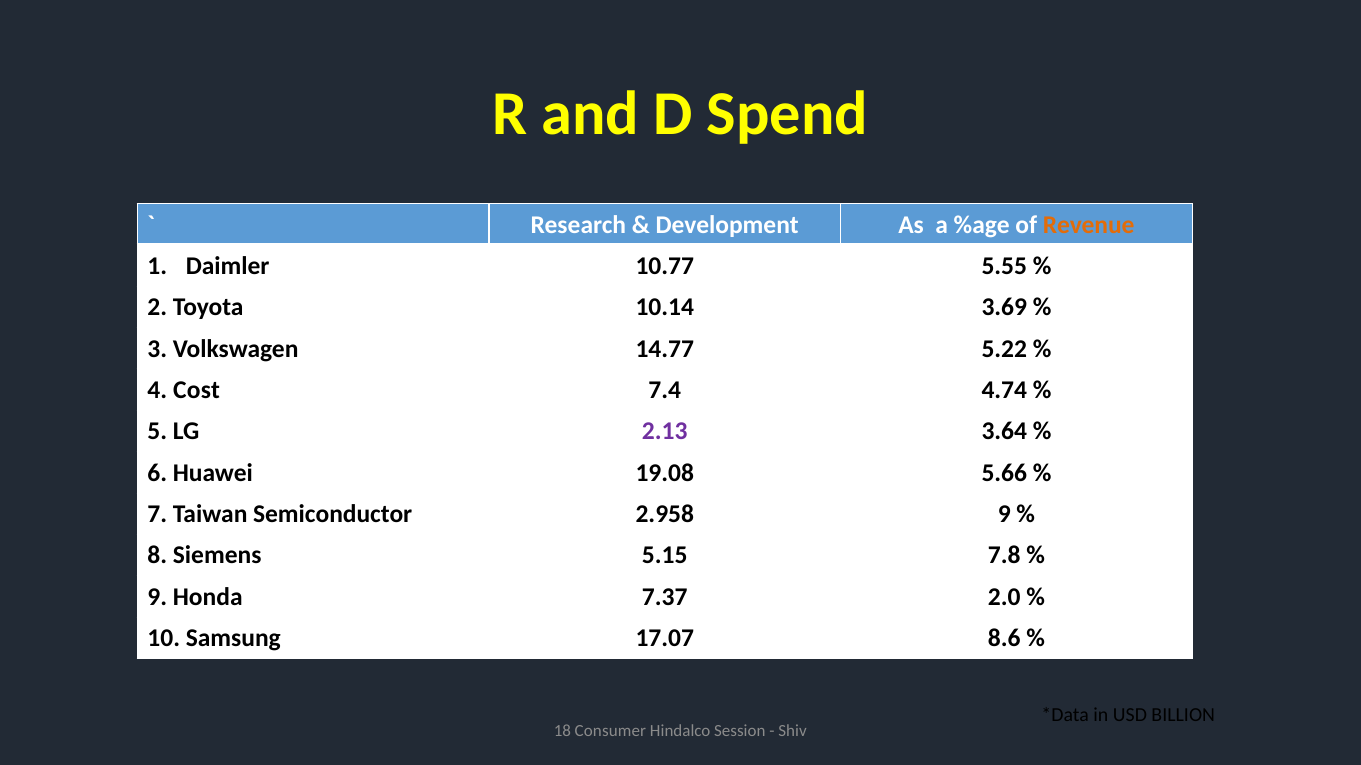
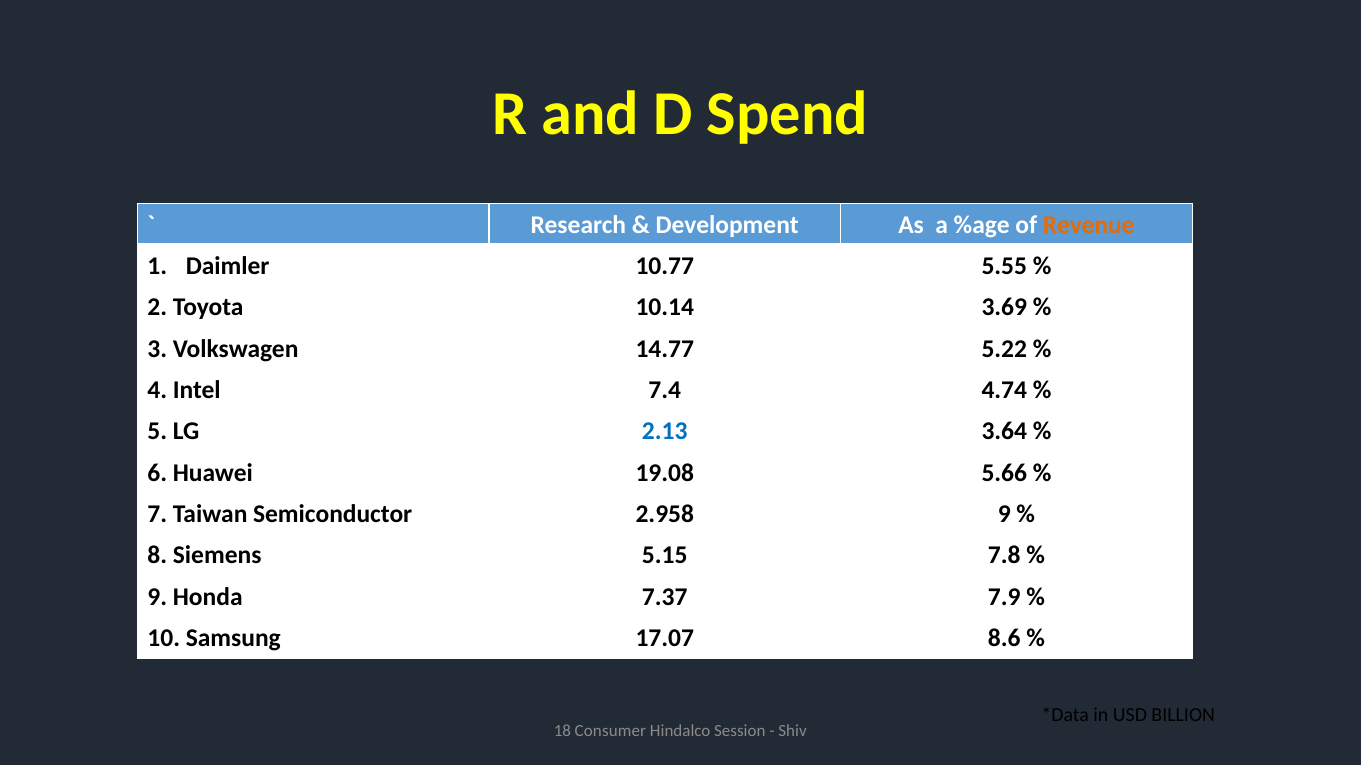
Cost: Cost -> Intel (197, 390)
2.13 colour: purple -> blue (665, 432)
2.0: 2.0 -> 7.9 (1004, 597)
